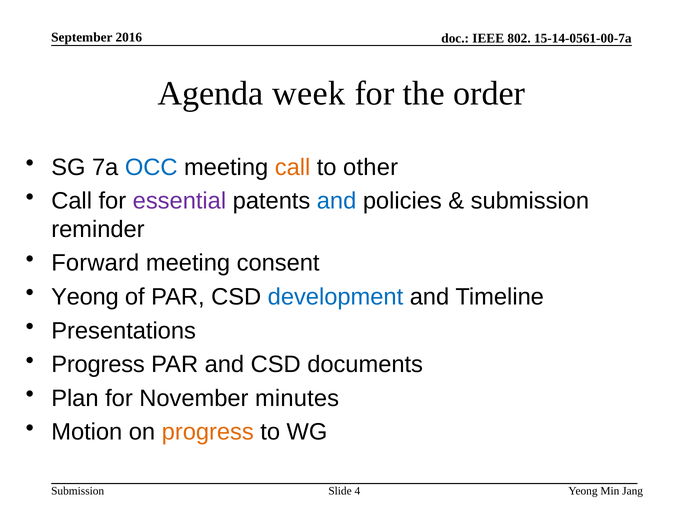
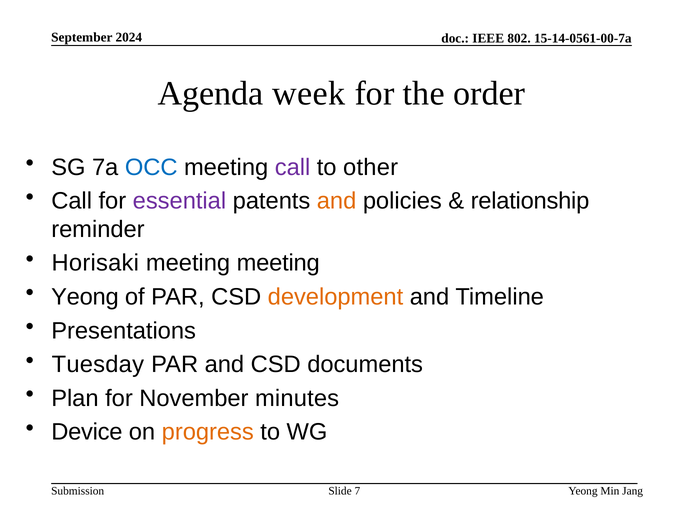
2016: 2016 -> 2024 (129, 37)
call colour: orange -> purple (293, 167)
and colour: blue -> orange (337, 201)
submission: submission -> relationship (530, 201)
Forward: Forward -> Horisaki (95, 263)
meeting consent: consent -> meeting (278, 263)
development colour: blue -> orange (335, 297)
Progress: Progress -> Tuesday (98, 365)
Motion: Motion -> Device (87, 432)
4: 4 -> 7 (357, 491)
